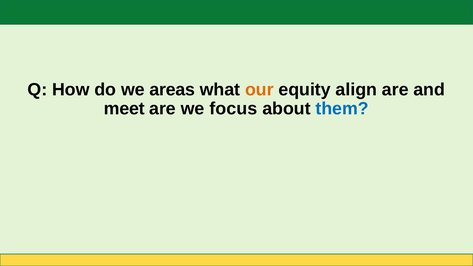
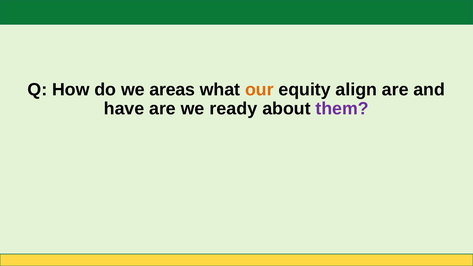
meet: meet -> have (124, 109)
focus: focus -> ready (233, 109)
them colour: blue -> purple (342, 109)
